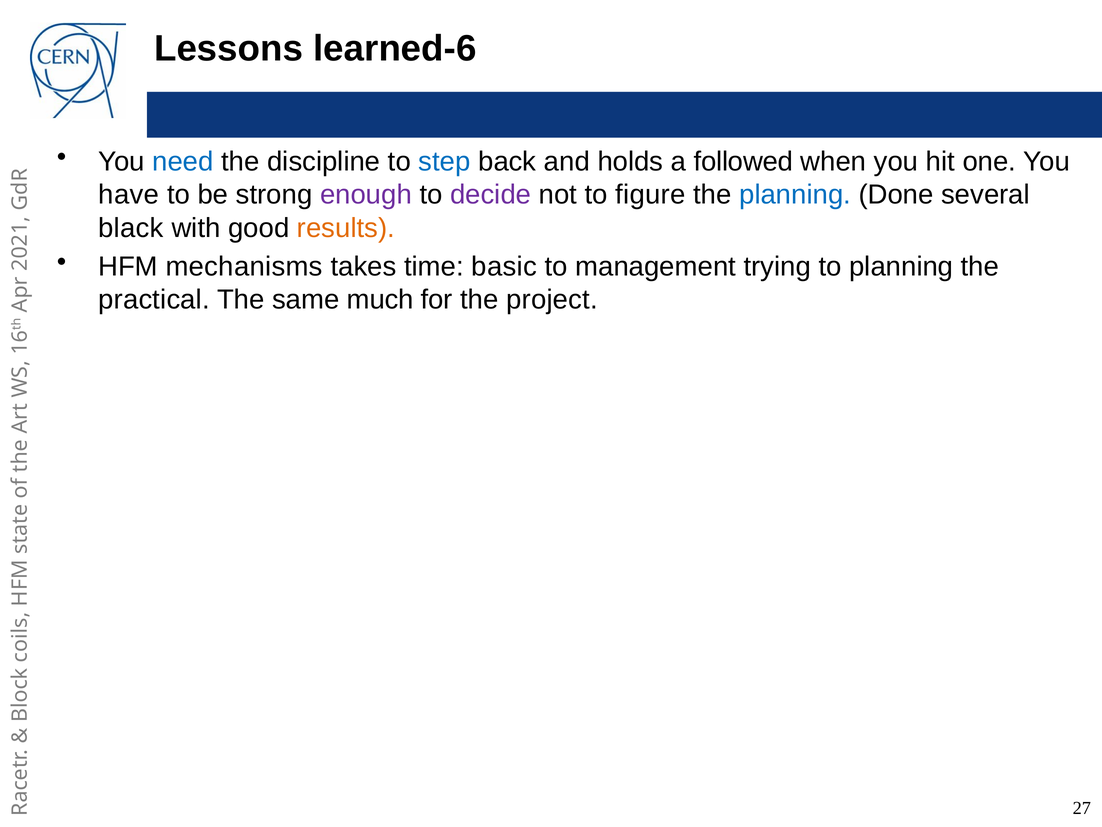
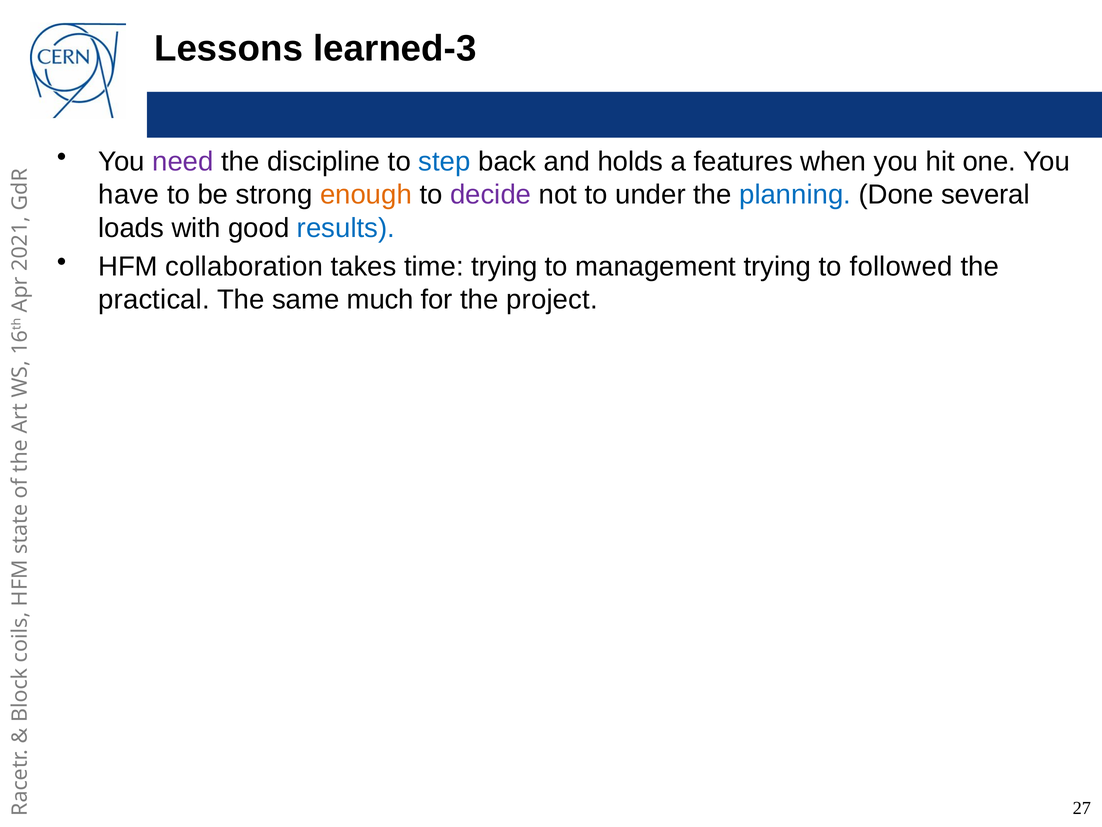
learned-6: learned-6 -> learned-3 (395, 48)
need colour: blue -> purple (183, 162)
followed: followed -> features (743, 162)
enough colour: purple -> orange (366, 195)
figure: figure -> under (651, 195)
black: black -> loads (131, 228)
results colour: orange -> blue (346, 228)
mechanisms: mechanisms -> collaboration (244, 266)
time basic: basic -> trying (504, 266)
to planning: planning -> followed (901, 266)
